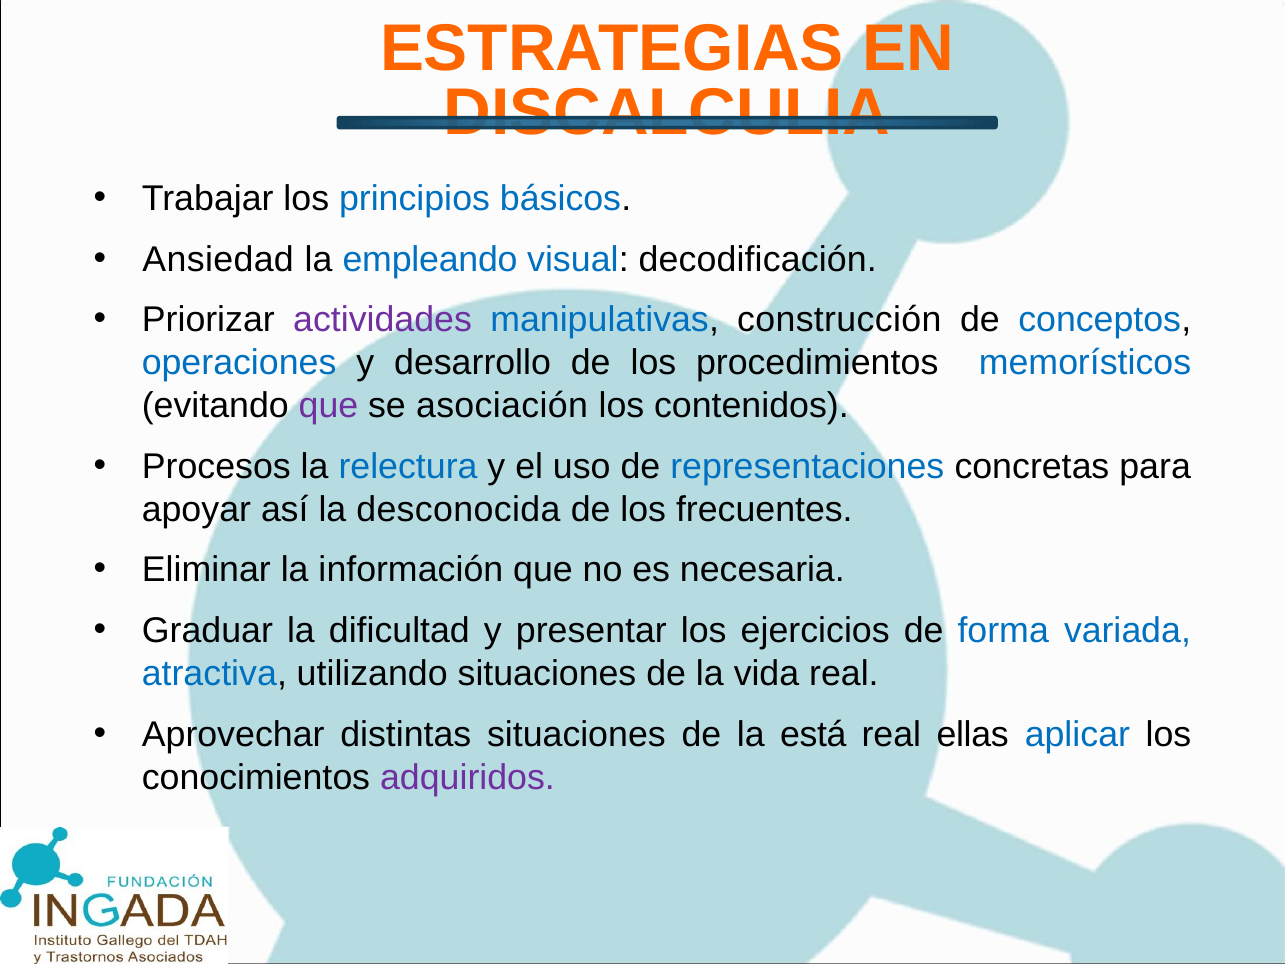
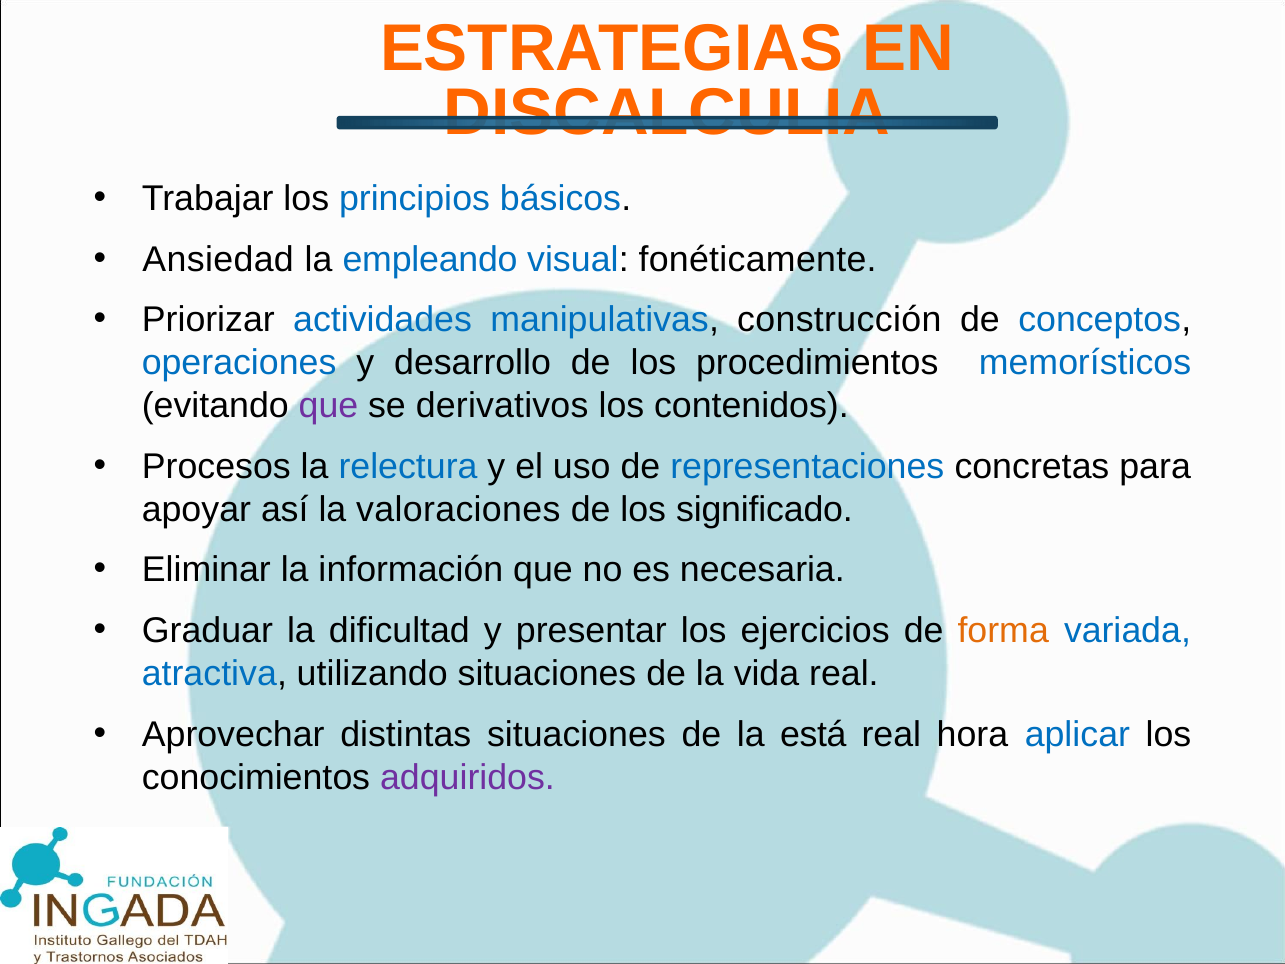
decodificación: decodificación -> fonéticamente (758, 259)
actividades colour: purple -> blue (383, 320)
asociación: asociación -> derivativos (502, 406)
desconocida: desconocida -> valoraciones (458, 509)
frecuentes: frecuentes -> significado (764, 509)
forma colour: blue -> orange (1003, 631)
ellas: ellas -> hora (972, 734)
